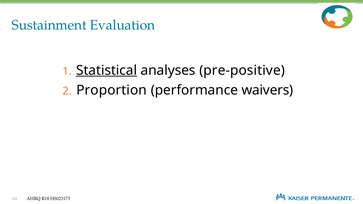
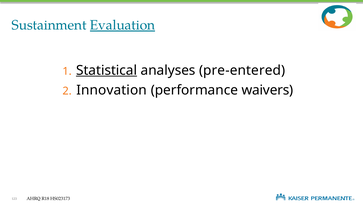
Evaluation underline: none -> present (123, 25)
pre-positive: pre-positive -> pre-entered (242, 70)
Proportion: Proportion -> Innovation (112, 90)
